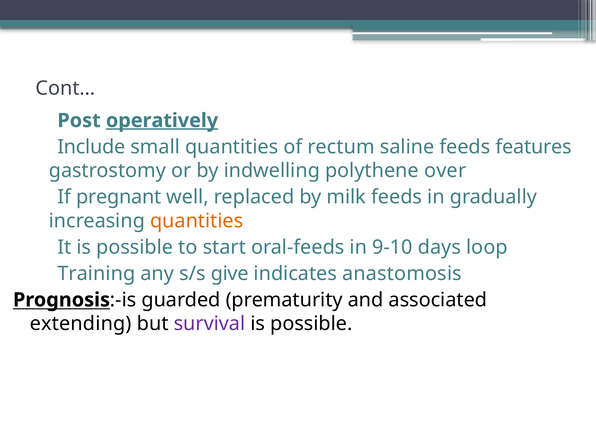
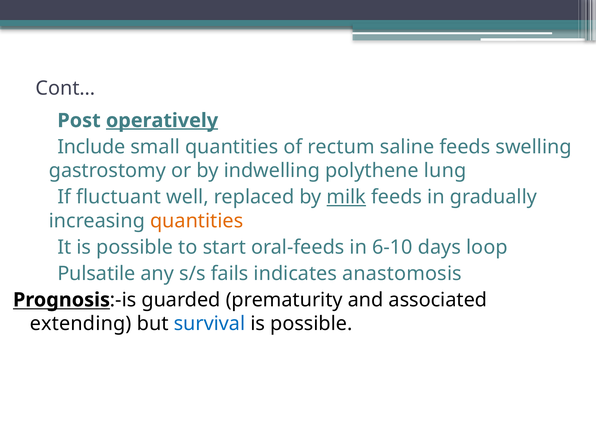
features: features -> swelling (534, 147)
over: over -> lung (445, 171)
pregnant: pregnant -> fluctuant (119, 197)
milk underline: none -> present (346, 197)
9-10: 9-10 -> 6-10 (392, 247)
Training: Training -> Pulsatile (96, 274)
give: give -> fails (230, 274)
survival colour: purple -> blue (209, 324)
